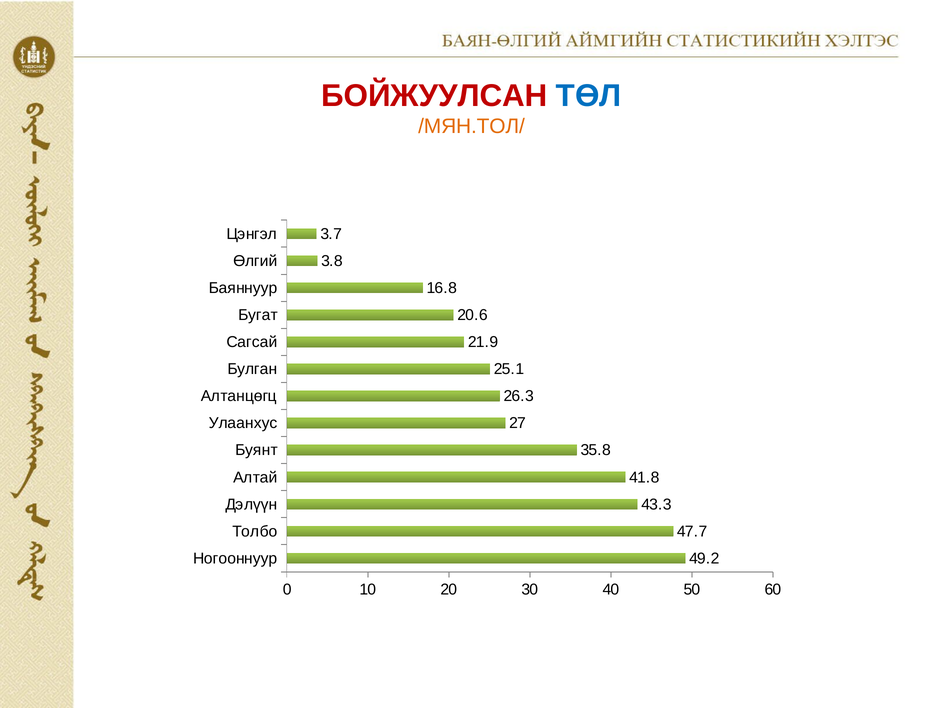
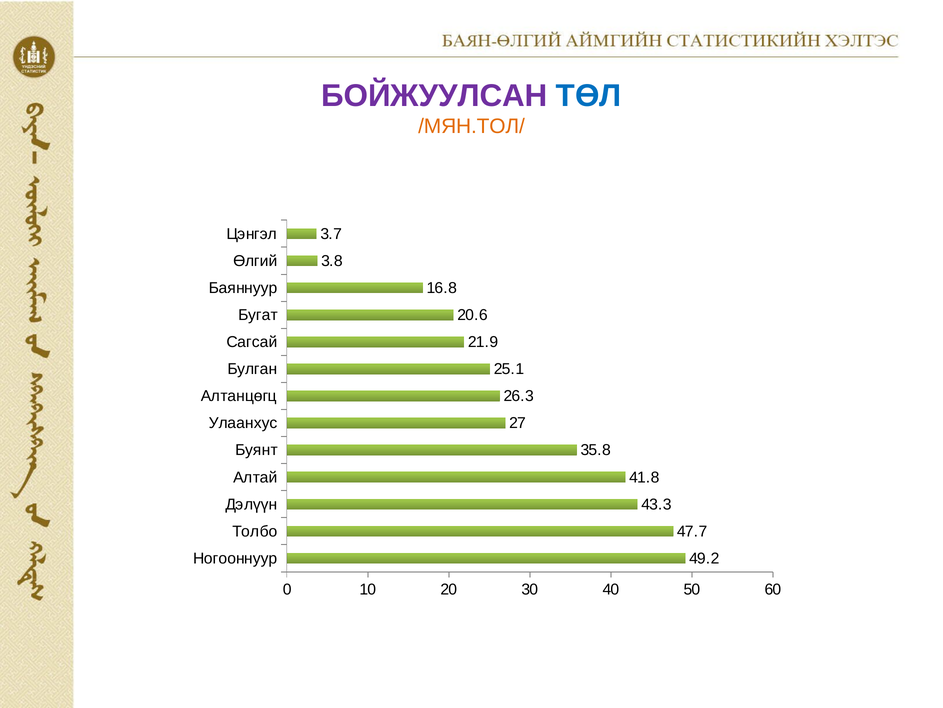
БОЙЖУУЛСАН colour: red -> purple (434, 96)
